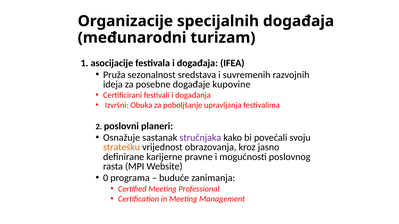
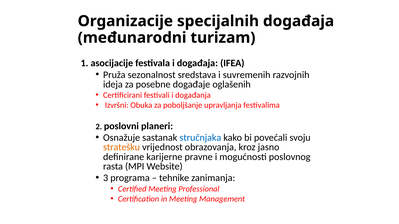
kupovine: kupovine -> oglašenih (232, 84)
stručnjaka colour: purple -> blue (200, 138)
0: 0 -> 3 (106, 178)
buduće: buduće -> tehnike (174, 178)
